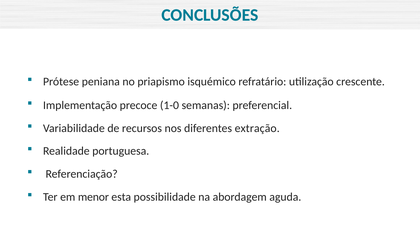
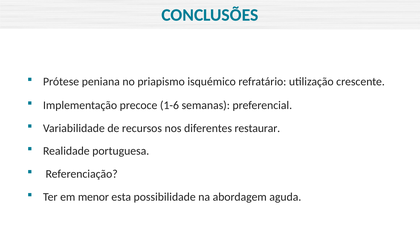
1-0: 1-0 -> 1-6 (169, 105)
extração: extração -> restaurar (257, 128)
